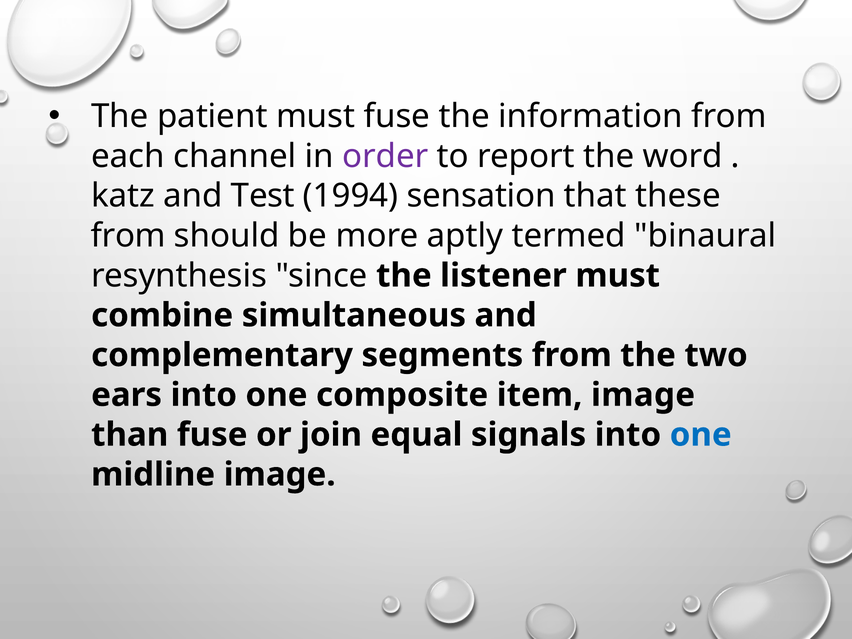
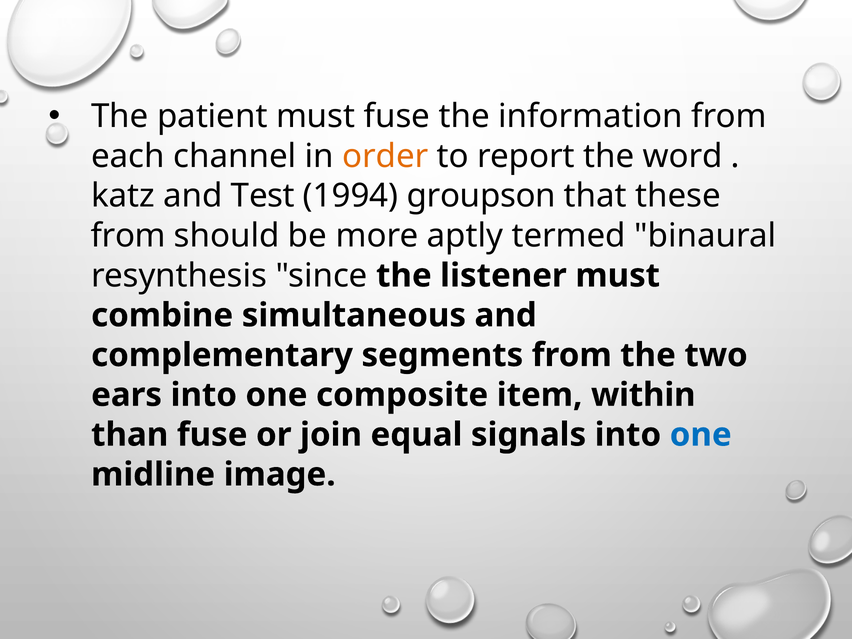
order colour: purple -> orange (385, 156)
sensation: sensation -> groupson (481, 196)
item image: image -> within (643, 395)
